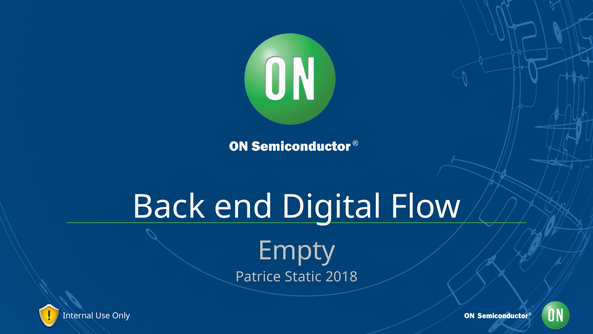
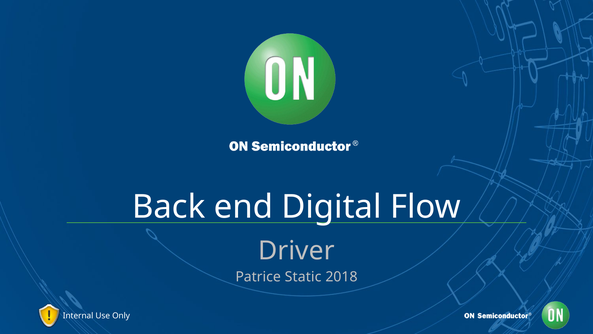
Empty: Empty -> Driver (296, 250)
